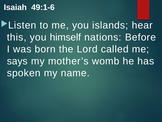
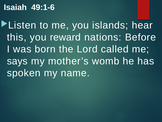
himself: himself -> reward (65, 37)
